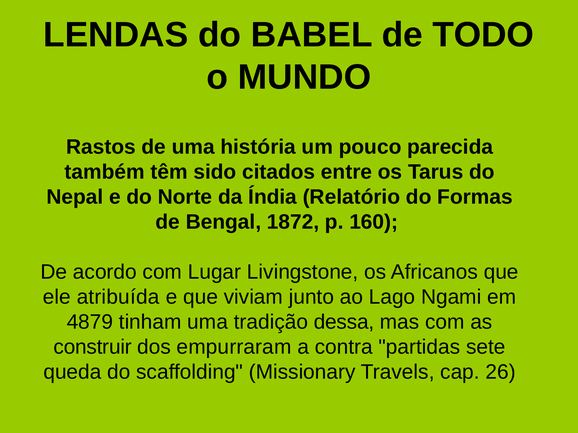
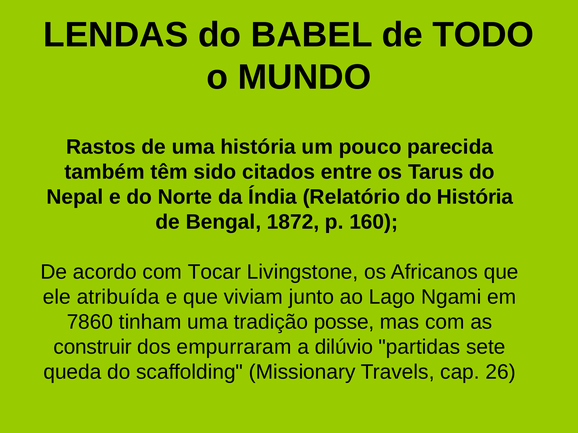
do Formas: Formas -> História (475, 197)
Lugar: Lugar -> Tocar (215, 272)
4879: 4879 -> 7860 (90, 322)
dessa: dessa -> posse (344, 322)
contra: contra -> dilúvio (344, 347)
